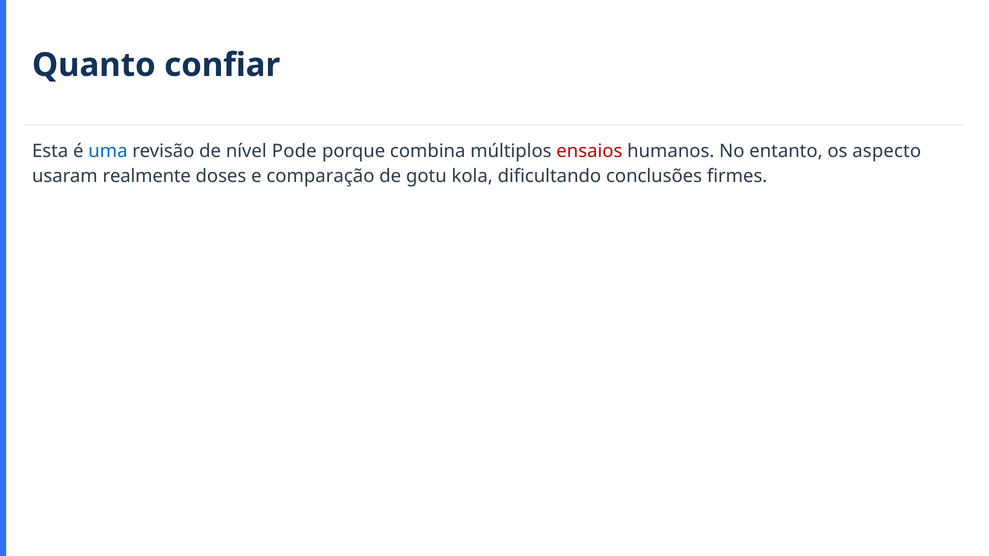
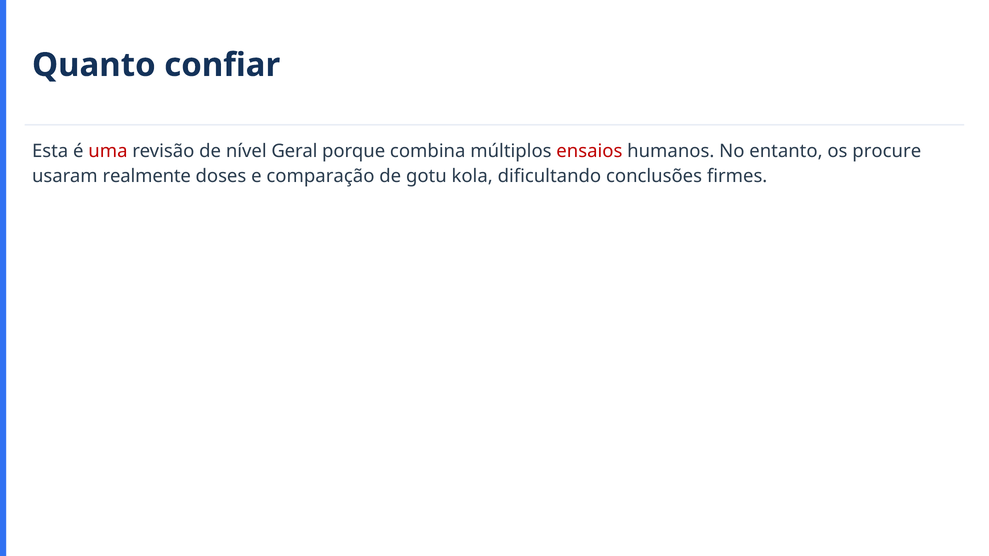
uma colour: blue -> red (108, 151)
Pode: Pode -> Geral (294, 151)
aspecto: aspecto -> procure (887, 151)
